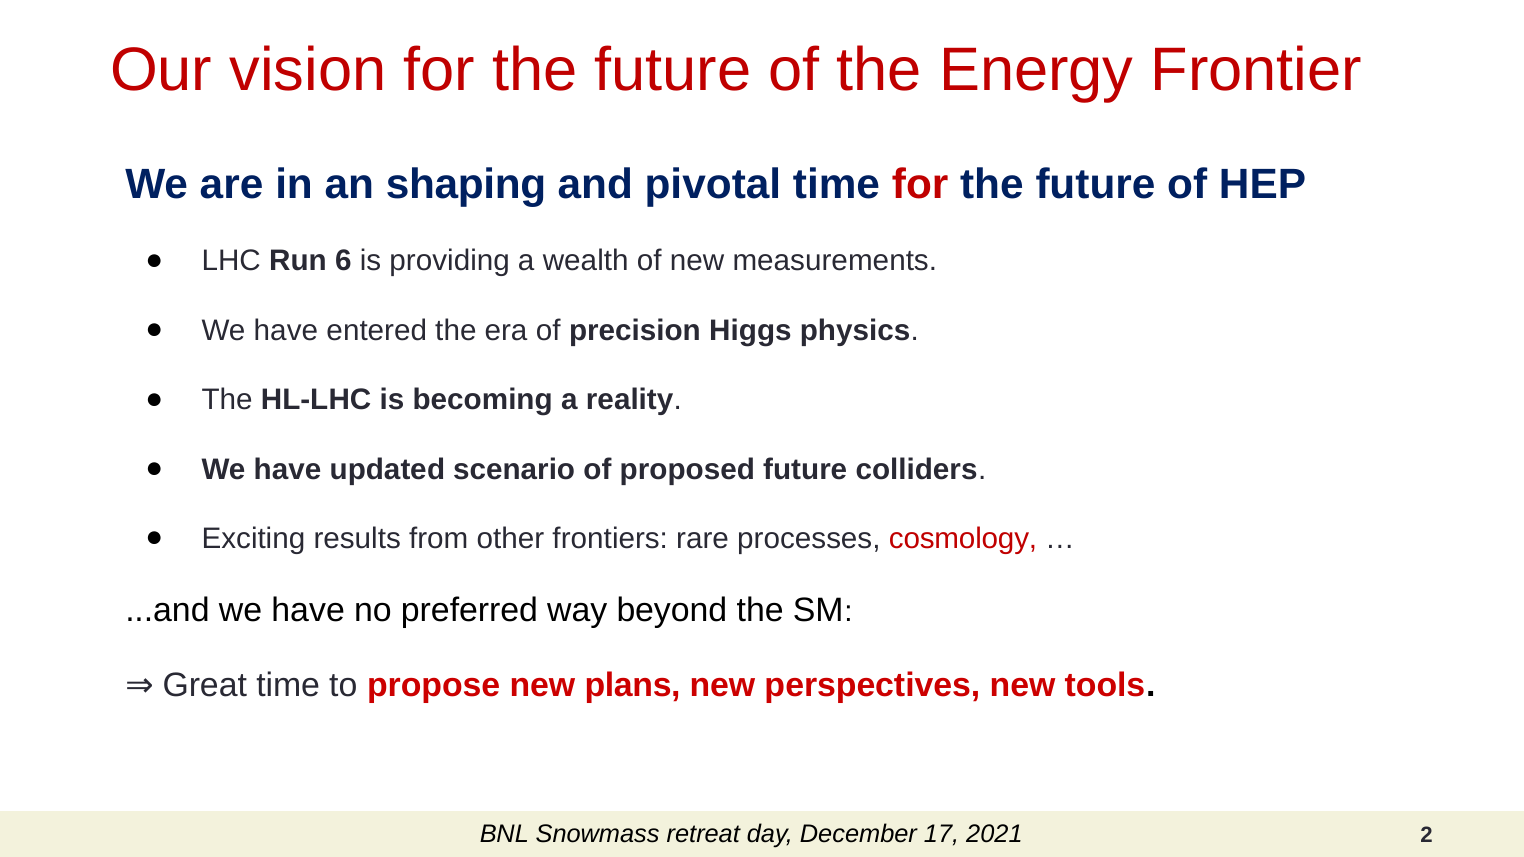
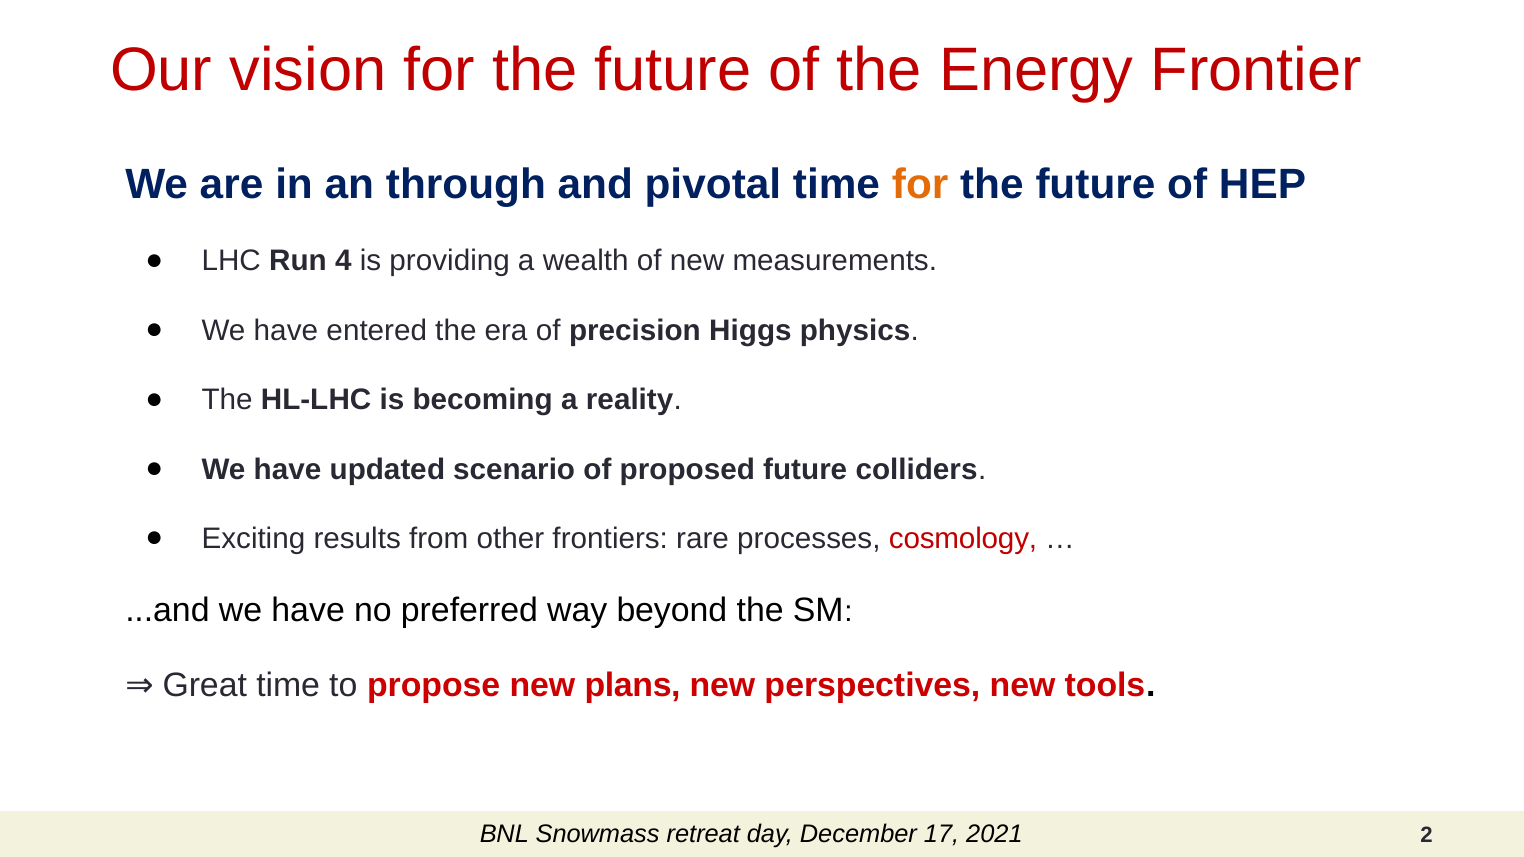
shaping: shaping -> through (466, 185)
for colour: red -> orange (920, 185)
6: 6 -> 4 (343, 261)
